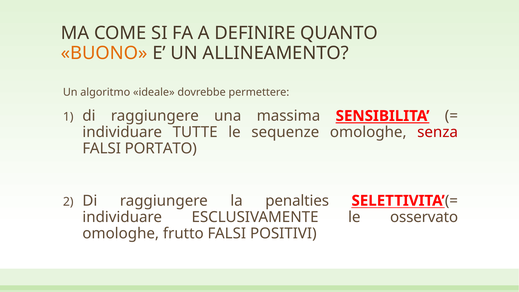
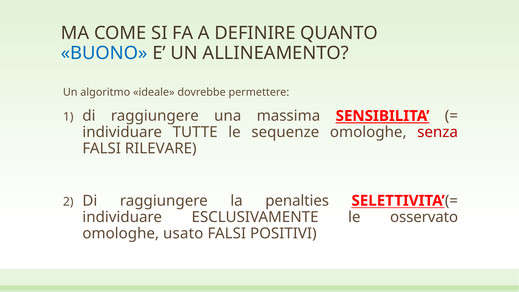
BUONO colour: orange -> blue (104, 53)
PORTATO: PORTATO -> RILEVARE (161, 149)
frutto: frutto -> usato (183, 233)
